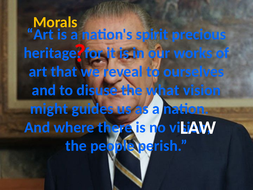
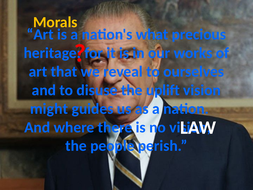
spirit: spirit -> what (152, 34)
what: what -> uplift (163, 90)
